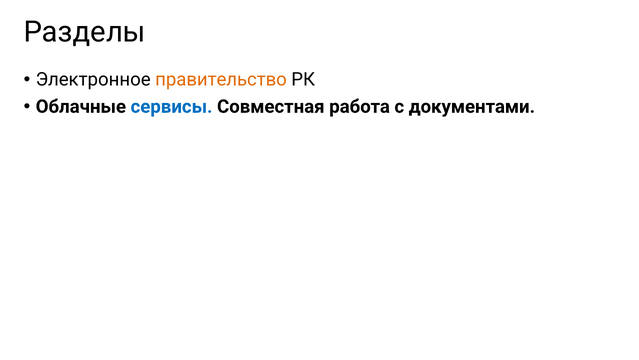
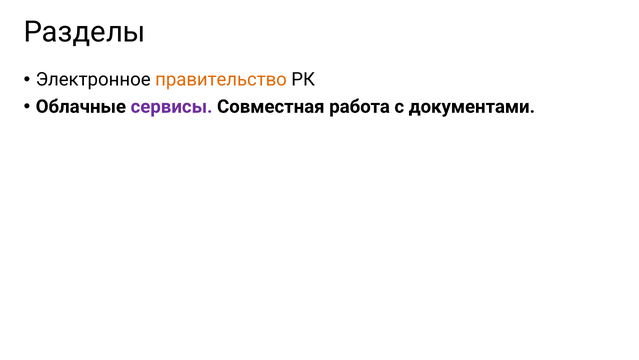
сервисы colour: blue -> purple (171, 106)
